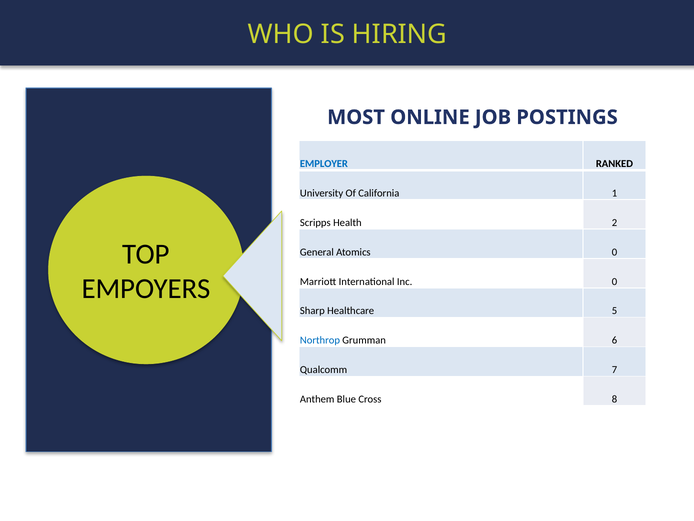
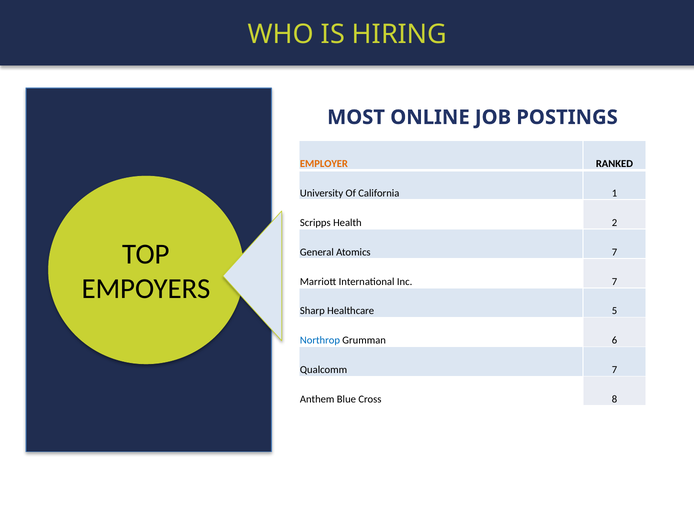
EMPLOYER colour: blue -> orange (324, 164)
Atomics 0: 0 -> 7 (614, 252)
Inc 0: 0 -> 7 (614, 281)
